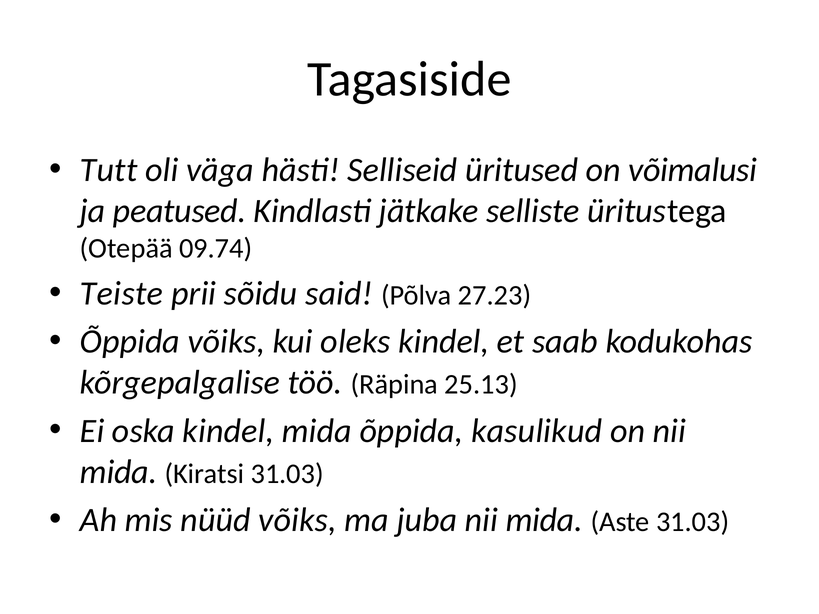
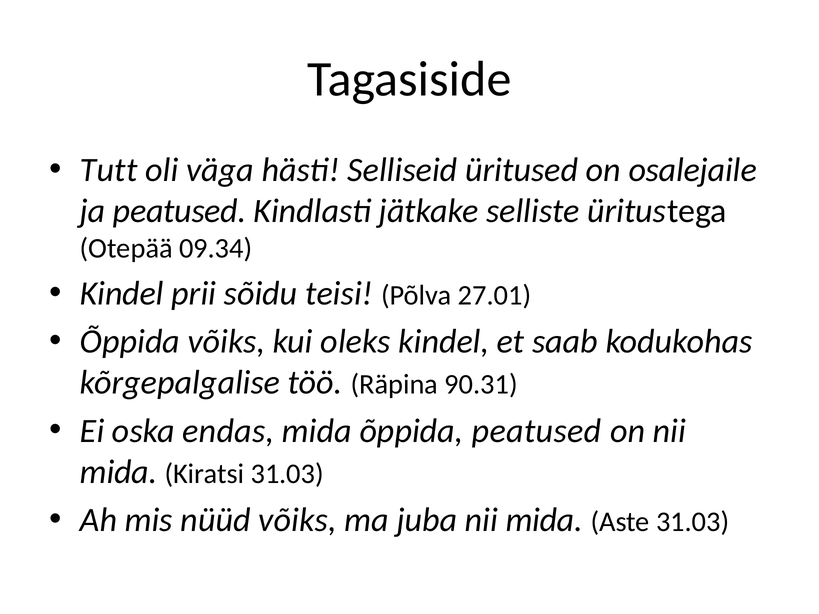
võimalusi: võimalusi -> osalejaile (693, 170)
09.74: 09.74 -> 09.34 (216, 248)
Teiste: Teiste -> Kindel (122, 294)
said: said -> teisi (339, 294)
27.23: 27.23 -> 27.01 (494, 295)
25.13: 25.13 -> 90.31 (481, 385)
oska kindel: kindel -> endas (228, 431)
õppida kasulikud: kasulikud -> peatused (537, 431)
